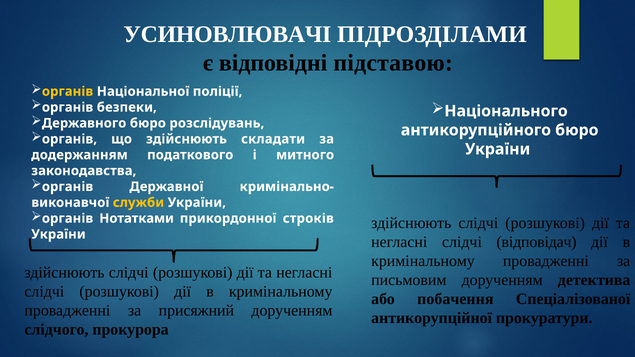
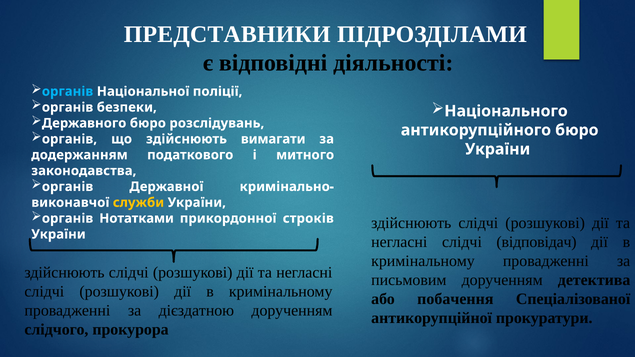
УСИНОВЛЮВАЧІ: УСИНОВЛЮВАЧІ -> ПРЕДСТАВНИКИ (227, 35)
підставою: підставою -> діяльності (393, 63)
органів colour: yellow -> light blue (68, 91)
складати: складати -> вимагати (273, 139)
присяжний: присяжний -> дієздатною (196, 311)
